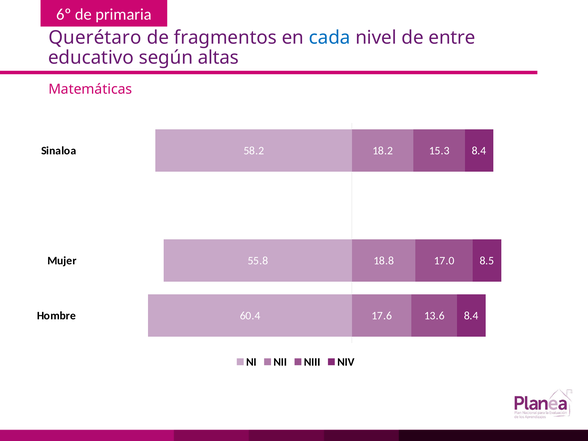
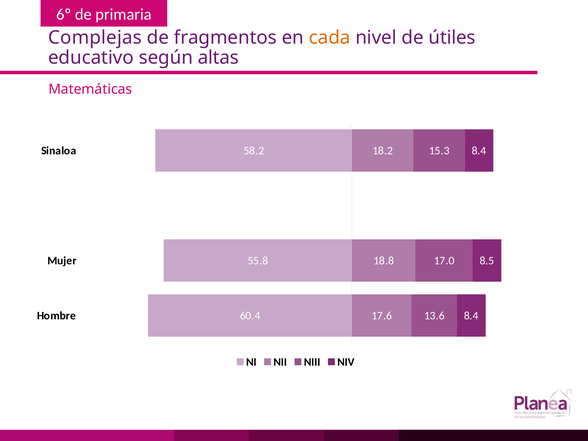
Querétaro: Querétaro -> Complejas (95, 38)
cada colour: blue -> orange (330, 38)
entre: entre -> útiles (452, 38)
